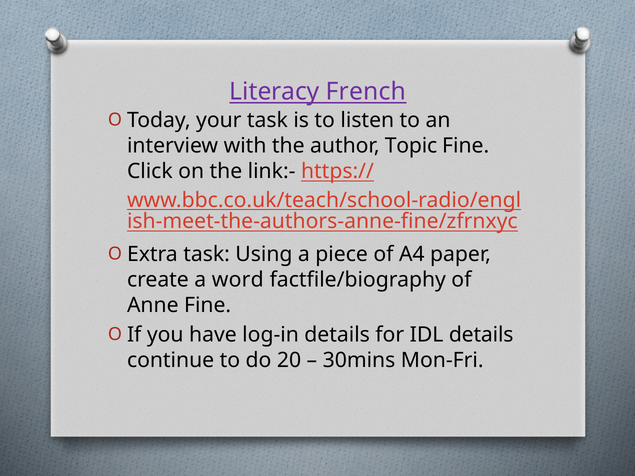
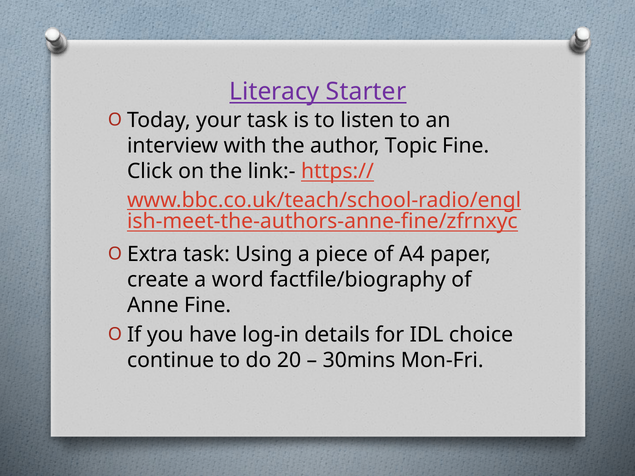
French: French -> Starter (366, 92)
IDL details: details -> choice (481, 335)
